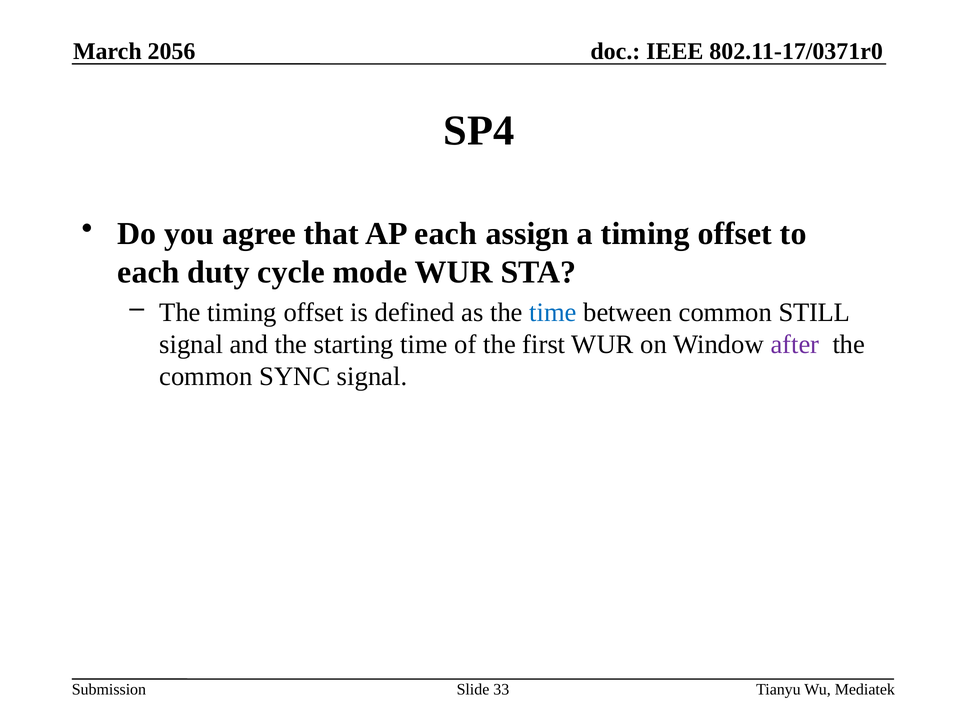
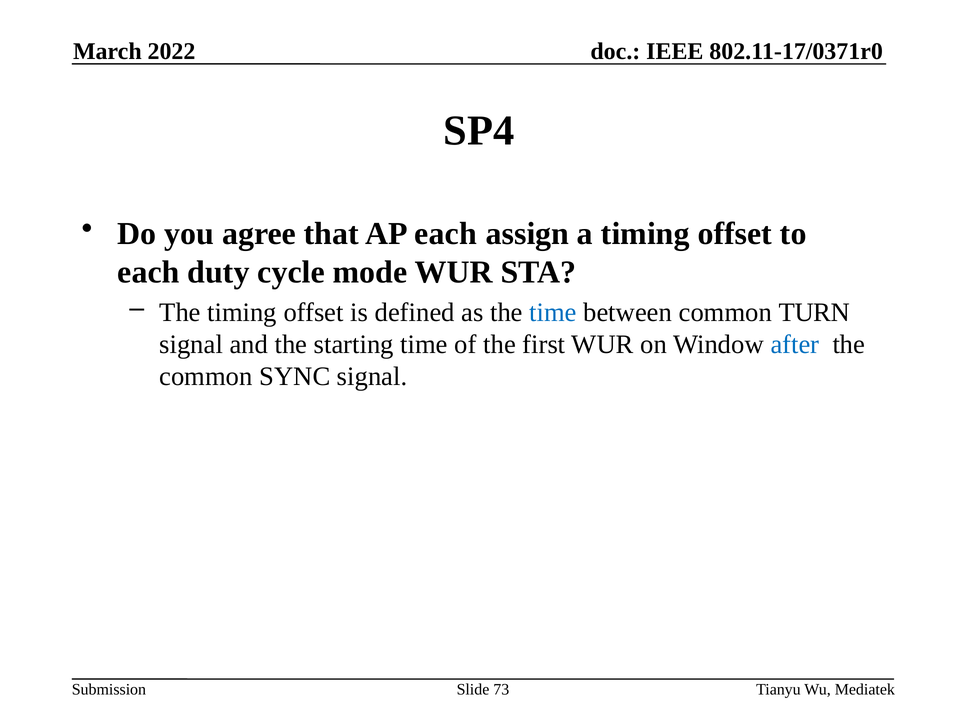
2056: 2056 -> 2022 (171, 51)
STILL: STILL -> TURN (814, 312)
after colour: purple -> blue (795, 344)
33: 33 -> 73 (501, 689)
